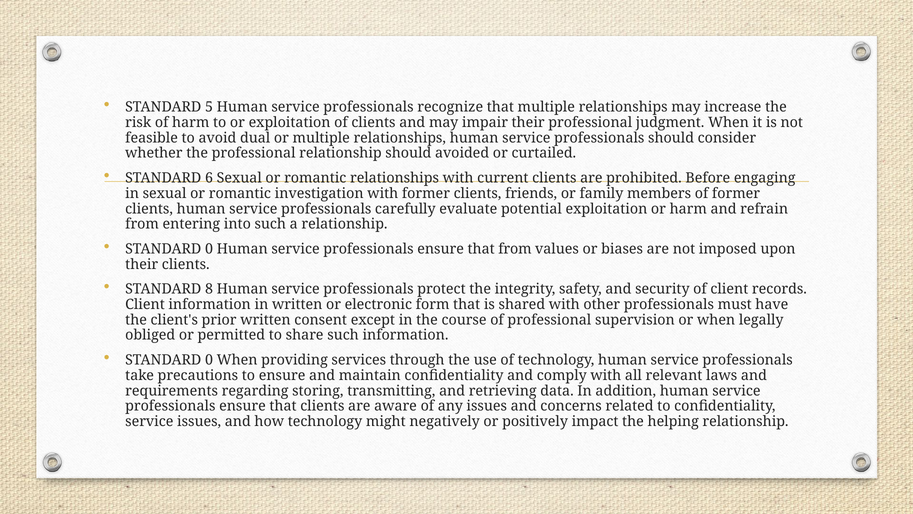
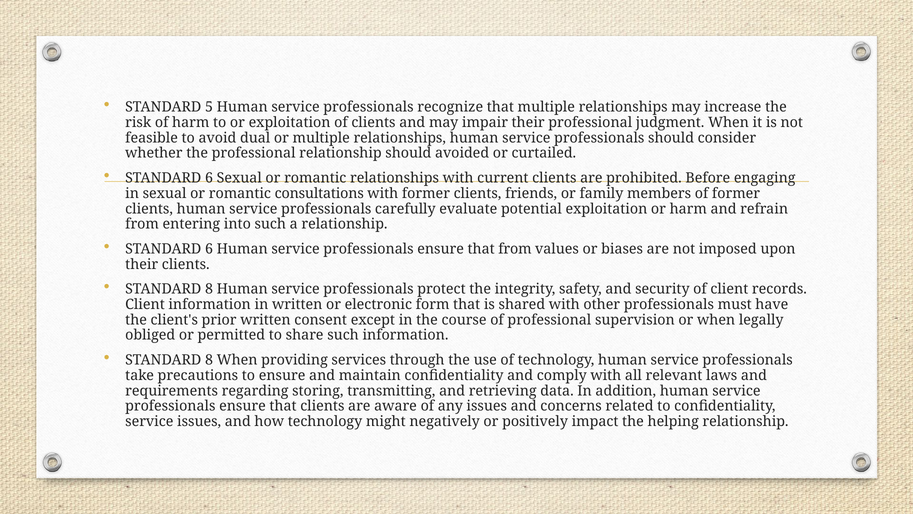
investigation: investigation -> consultations (319, 193)
0: 0 -> 6 (209, 249)
0: 0 -> 8 (209, 360)
